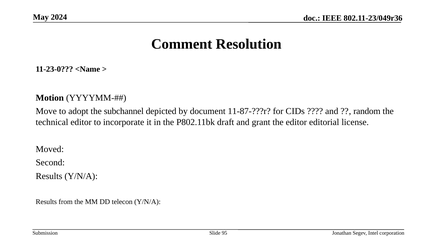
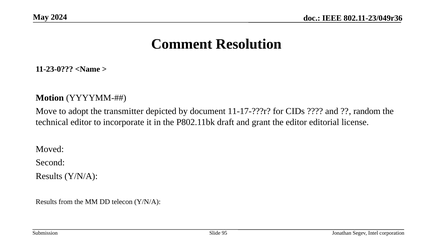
subchannel: subchannel -> transmitter (124, 112)
11-87-???r: 11-87-???r -> 11-17-???r (249, 112)
